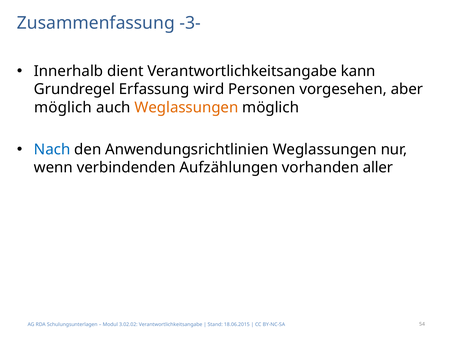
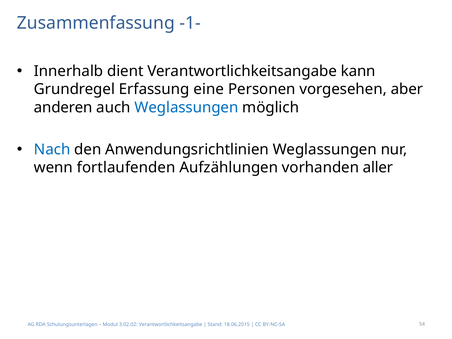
-3-: -3- -> -1- (190, 23)
wird: wird -> eine (209, 89)
möglich: möglich -> anderen (63, 107)
Weglassungen colour: orange -> blue (186, 107)
verbindenden: verbindenden -> fortlaufenden (126, 168)
